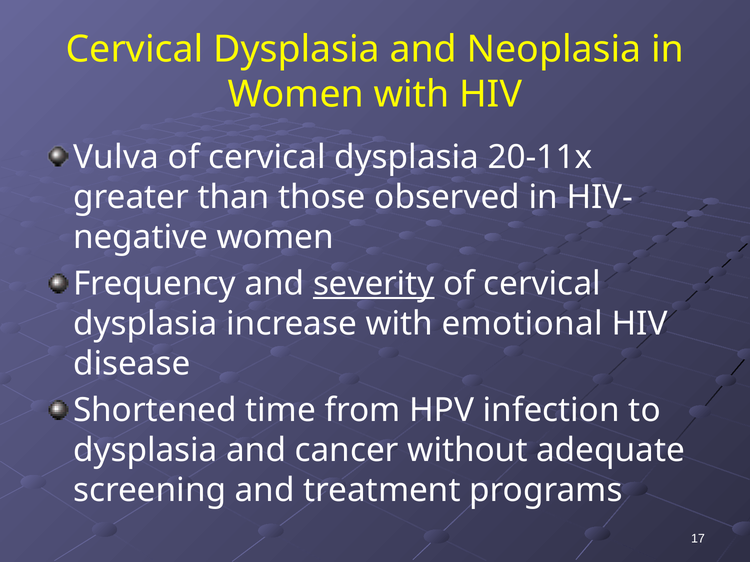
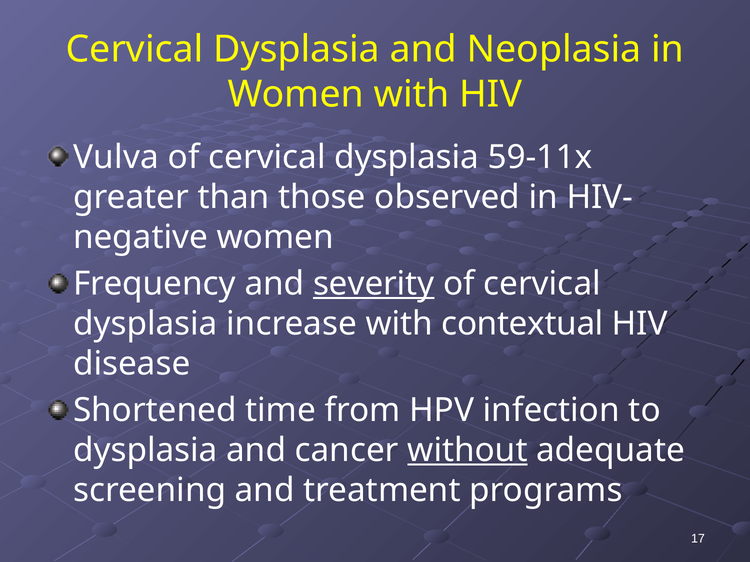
20-11x: 20-11x -> 59-11x (540, 157)
emotional: emotional -> contextual (522, 324)
without underline: none -> present (467, 451)
